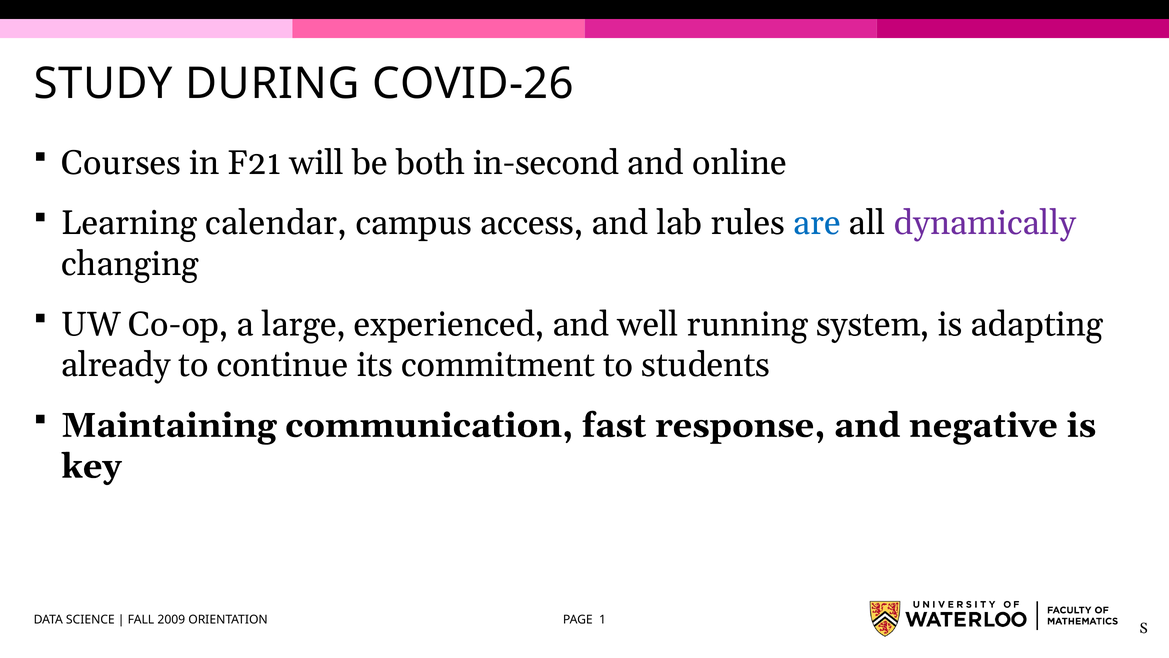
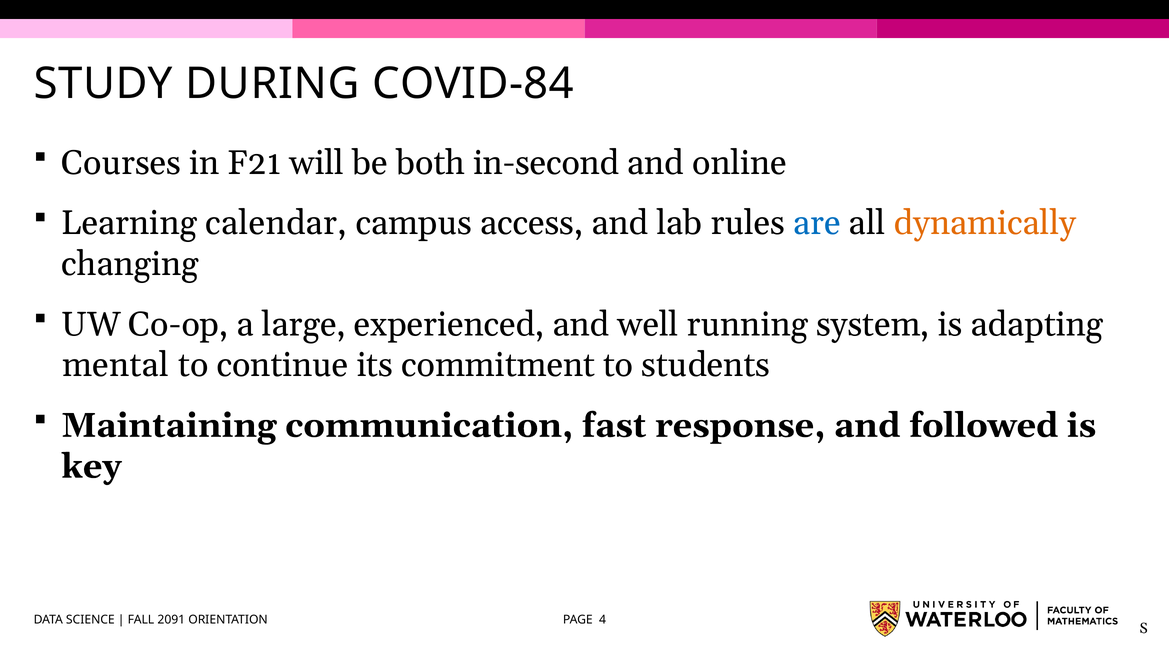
COVID-26: COVID-26 -> COVID-84 (473, 83)
dynamically colour: purple -> orange (985, 223)
already: already -> mental (116, 365)
negative: negative -> followed (984, 425)
2009: 2009 -> 2091 (171, 619)
1: 1 -> 4 (603, 619)
